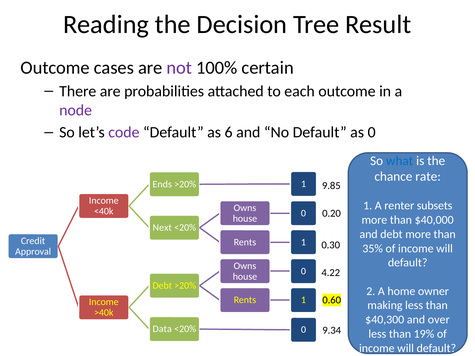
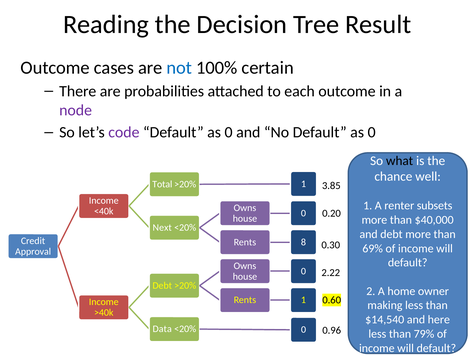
not colour: purple -> blue (179, 68)
6: 6 -> 0 (229, 132)
what colour: blue -> black (400, 161)
rate: rate -> well (428, 177)
Ends: Ends -> Total (162, 184)
9.85: 9.85 -> 3.85 (331, 186)
1: 1 -> 8 (303, 242)
35%: 35% -> 69% (373, 249)
4.22: 4.22 -> 2.22 (331, 273)
$40,300: $40,300 -> $14,540 (385, 320)
over: over -> here (439, 320)
9.34: 9.34 -> 0.96 (332, 331)
19%: 19% -> 79% (424, 334)
